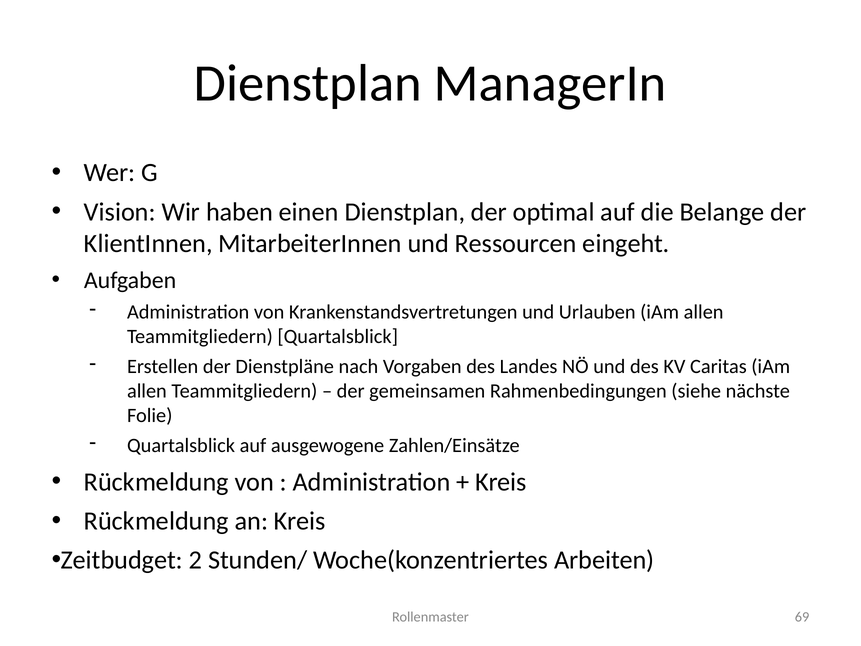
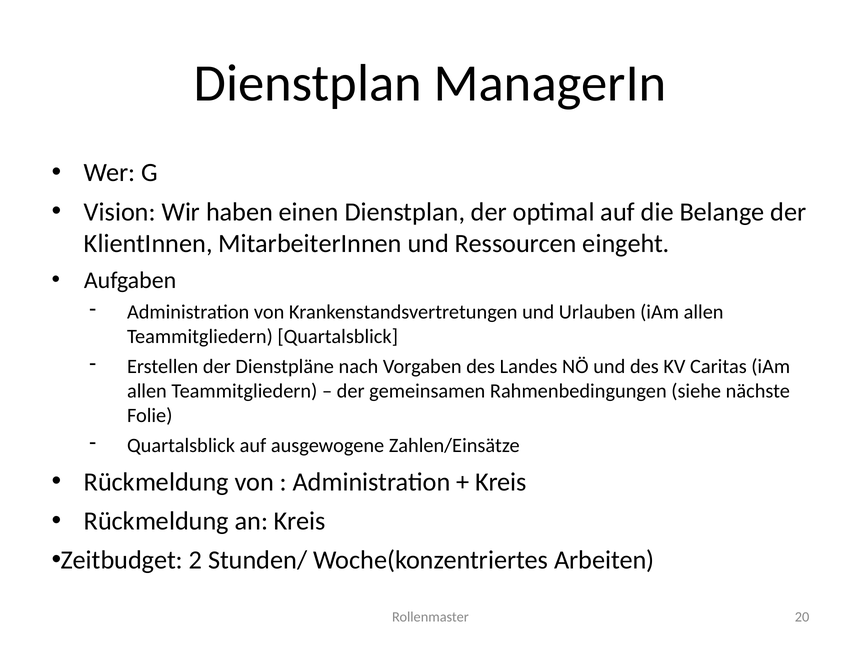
69: 69 -> 20 (802, 617)
